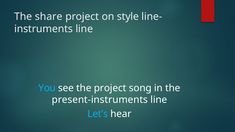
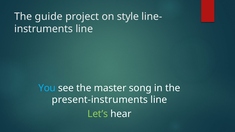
share: share -> guide (49, 17)
the project: project -> master (110, 88)
Let’s colour: light blue -> light green (98, 114)
